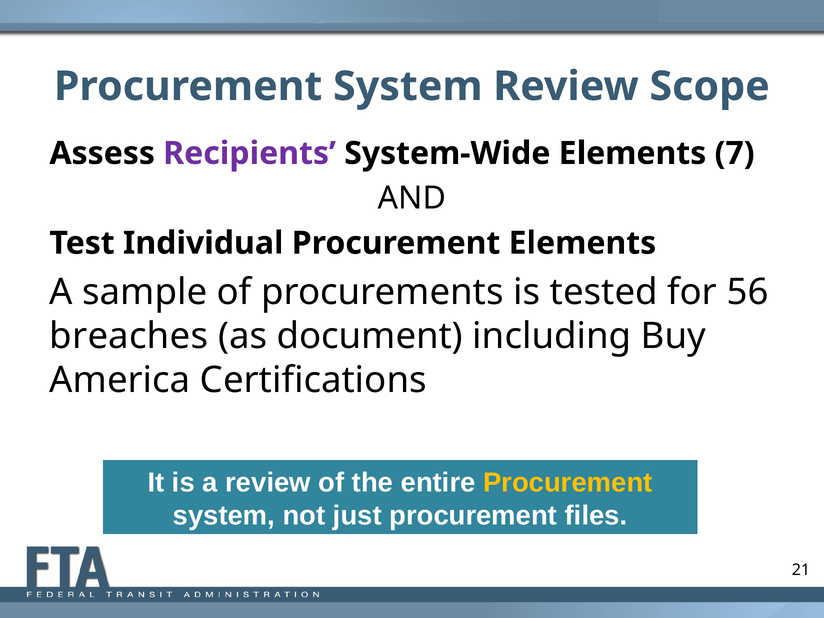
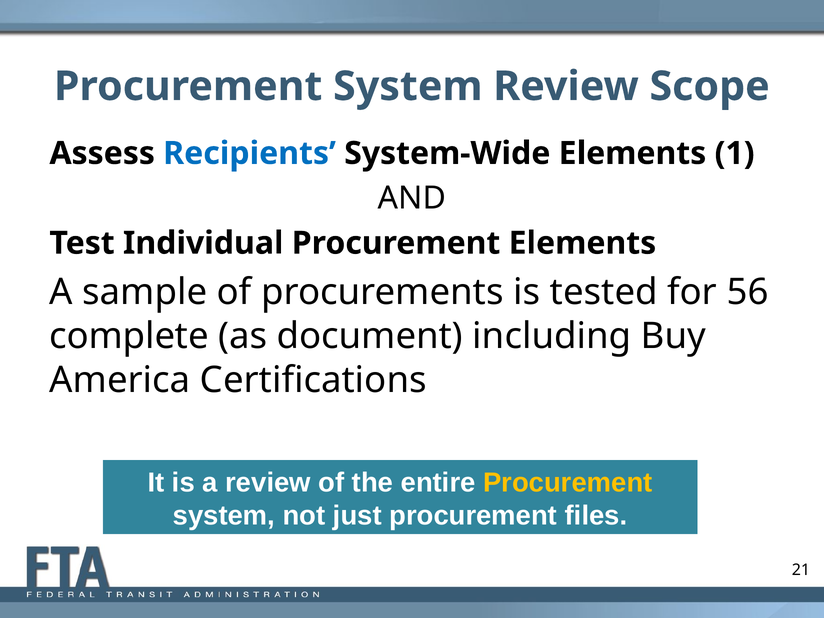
Recipients colour: purple -> blue (250, 153)
7: 7 -> 1 (735, 153)
breaches: breaches -> complete (129, 336)
